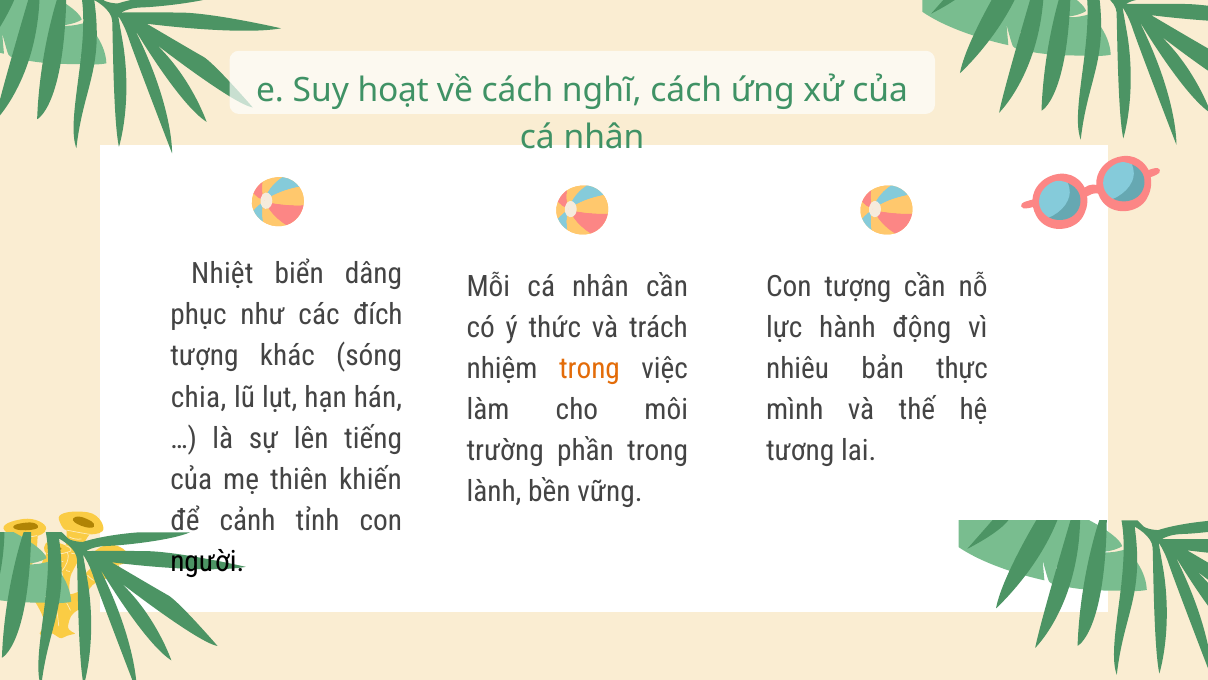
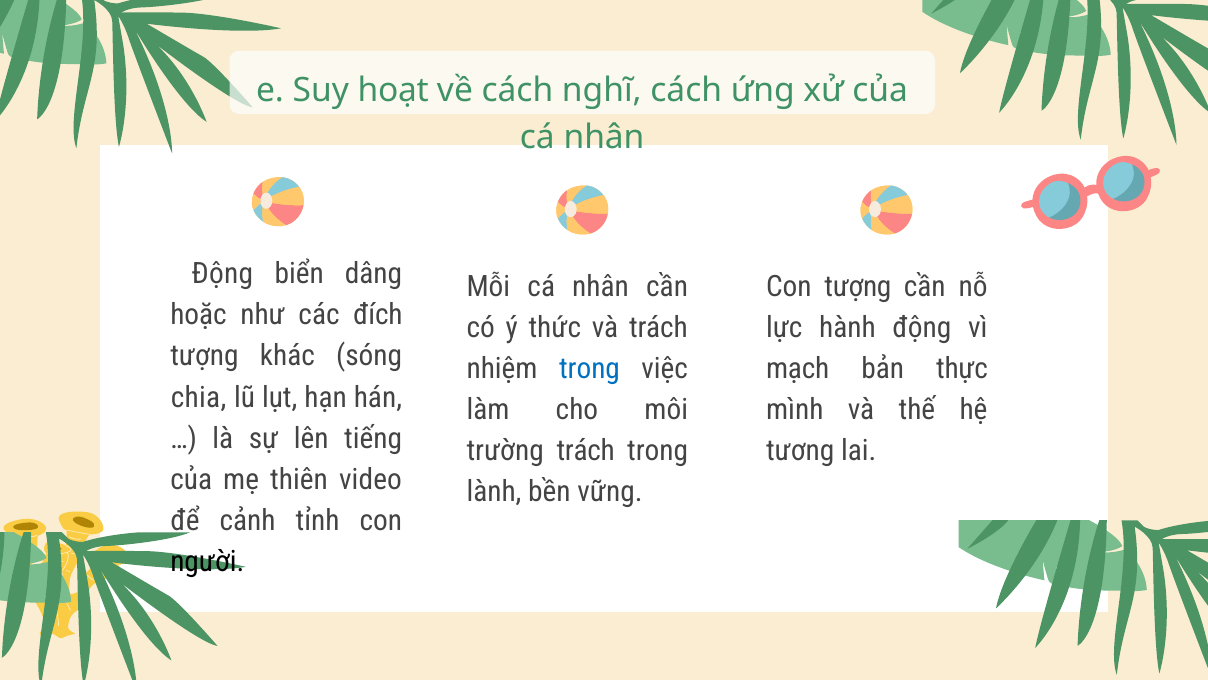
Nhiệt: Nhiệt -> Động (222, 274)
phục: phục -> hoặc (199, 315)
trong colour: orange -> blue (590, 368)
nhiêu: nhiêu -> mạch (798, 369)
trường phần: phần -> trách (586, 451)
khiến: khiến -> video (370, 479)
